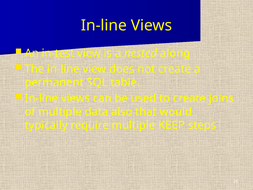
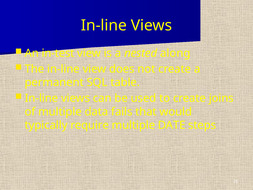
also: also -> fails (122, 112)
KEEP: KEEP -> DATE (172, 125)
